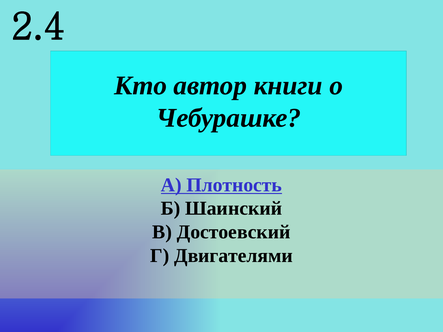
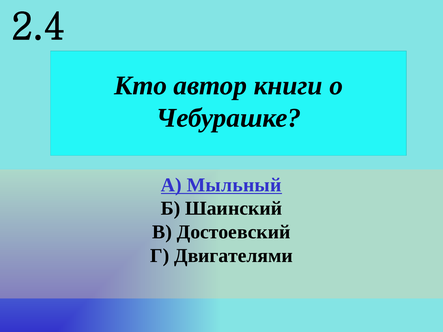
Плотность: Плотность -> Мыльный (234, 185)
